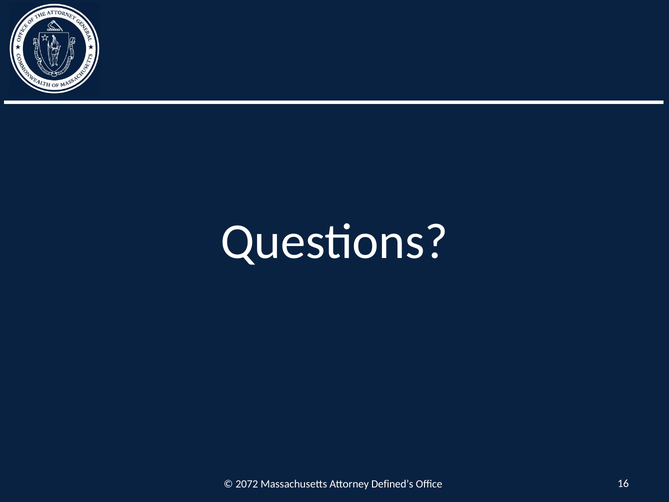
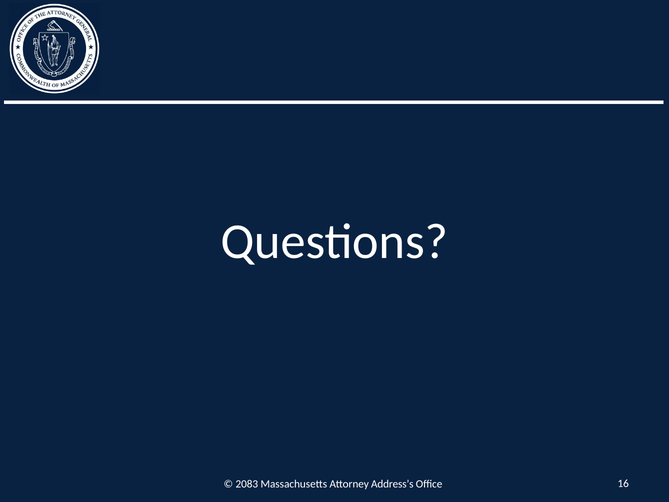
2072: 2072 -> 2083 (247, 484)
Defined’s: Defined’s -> Address’s (392, 484)
